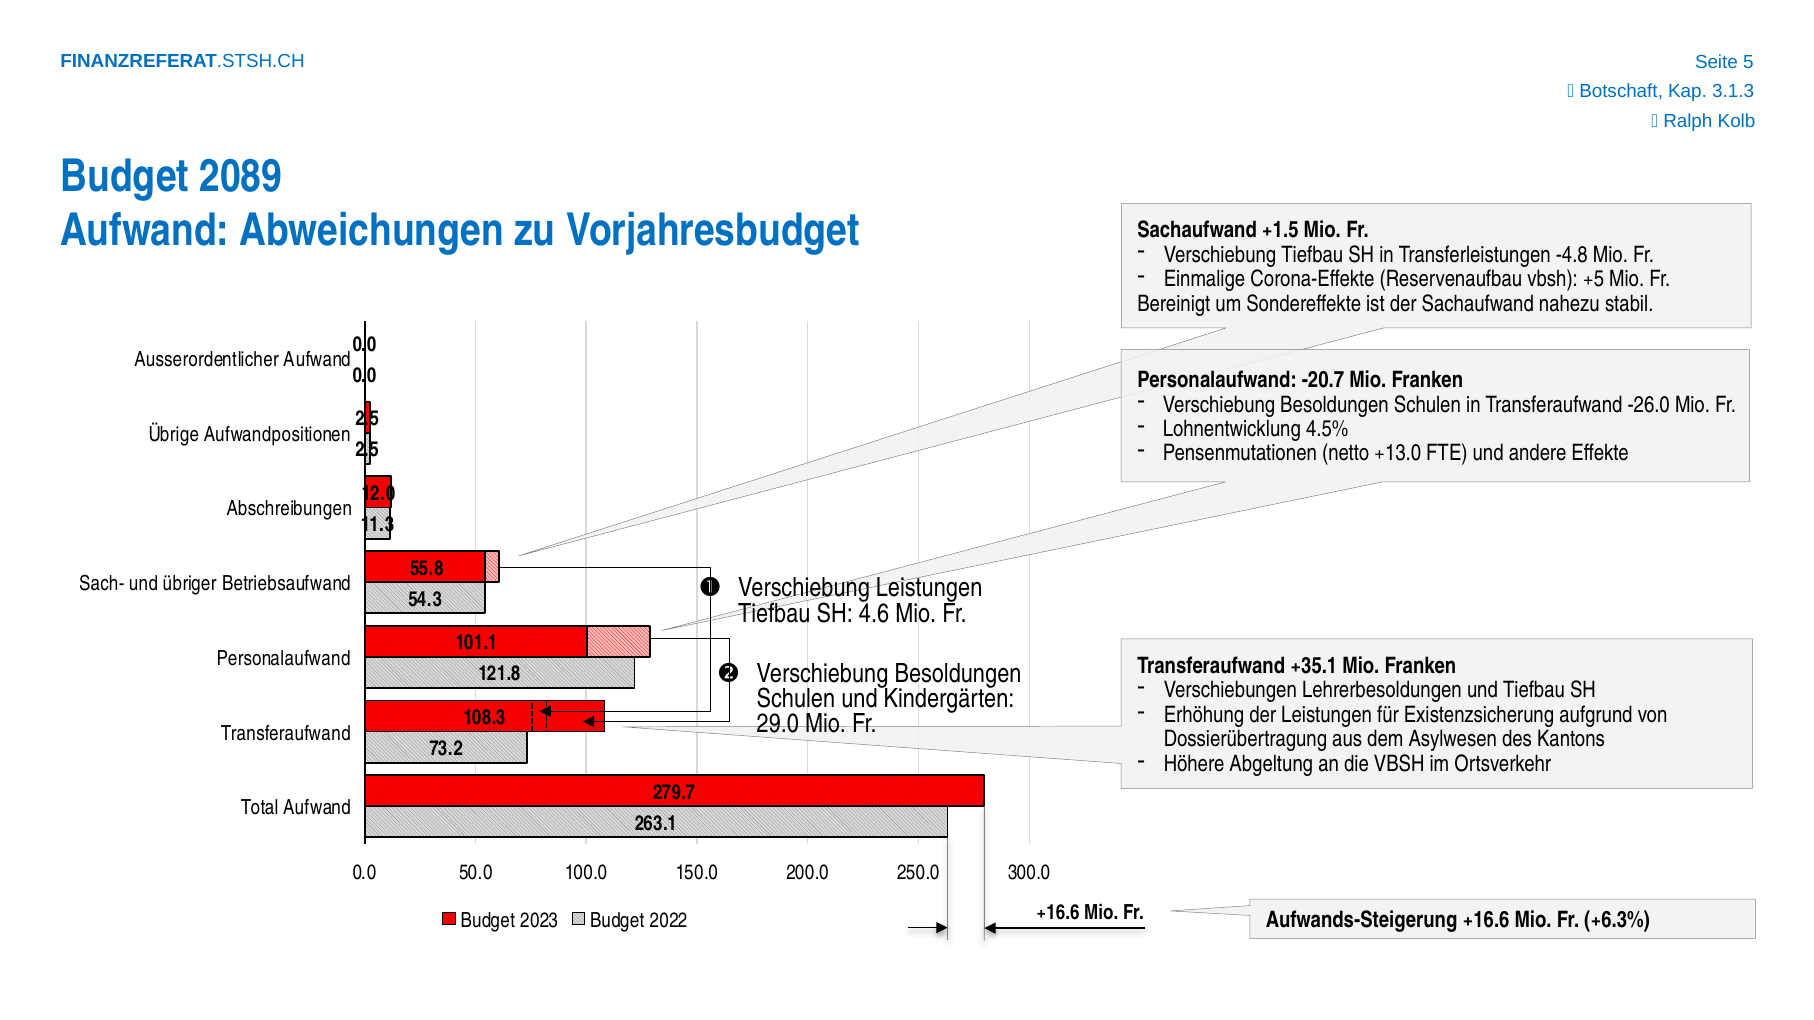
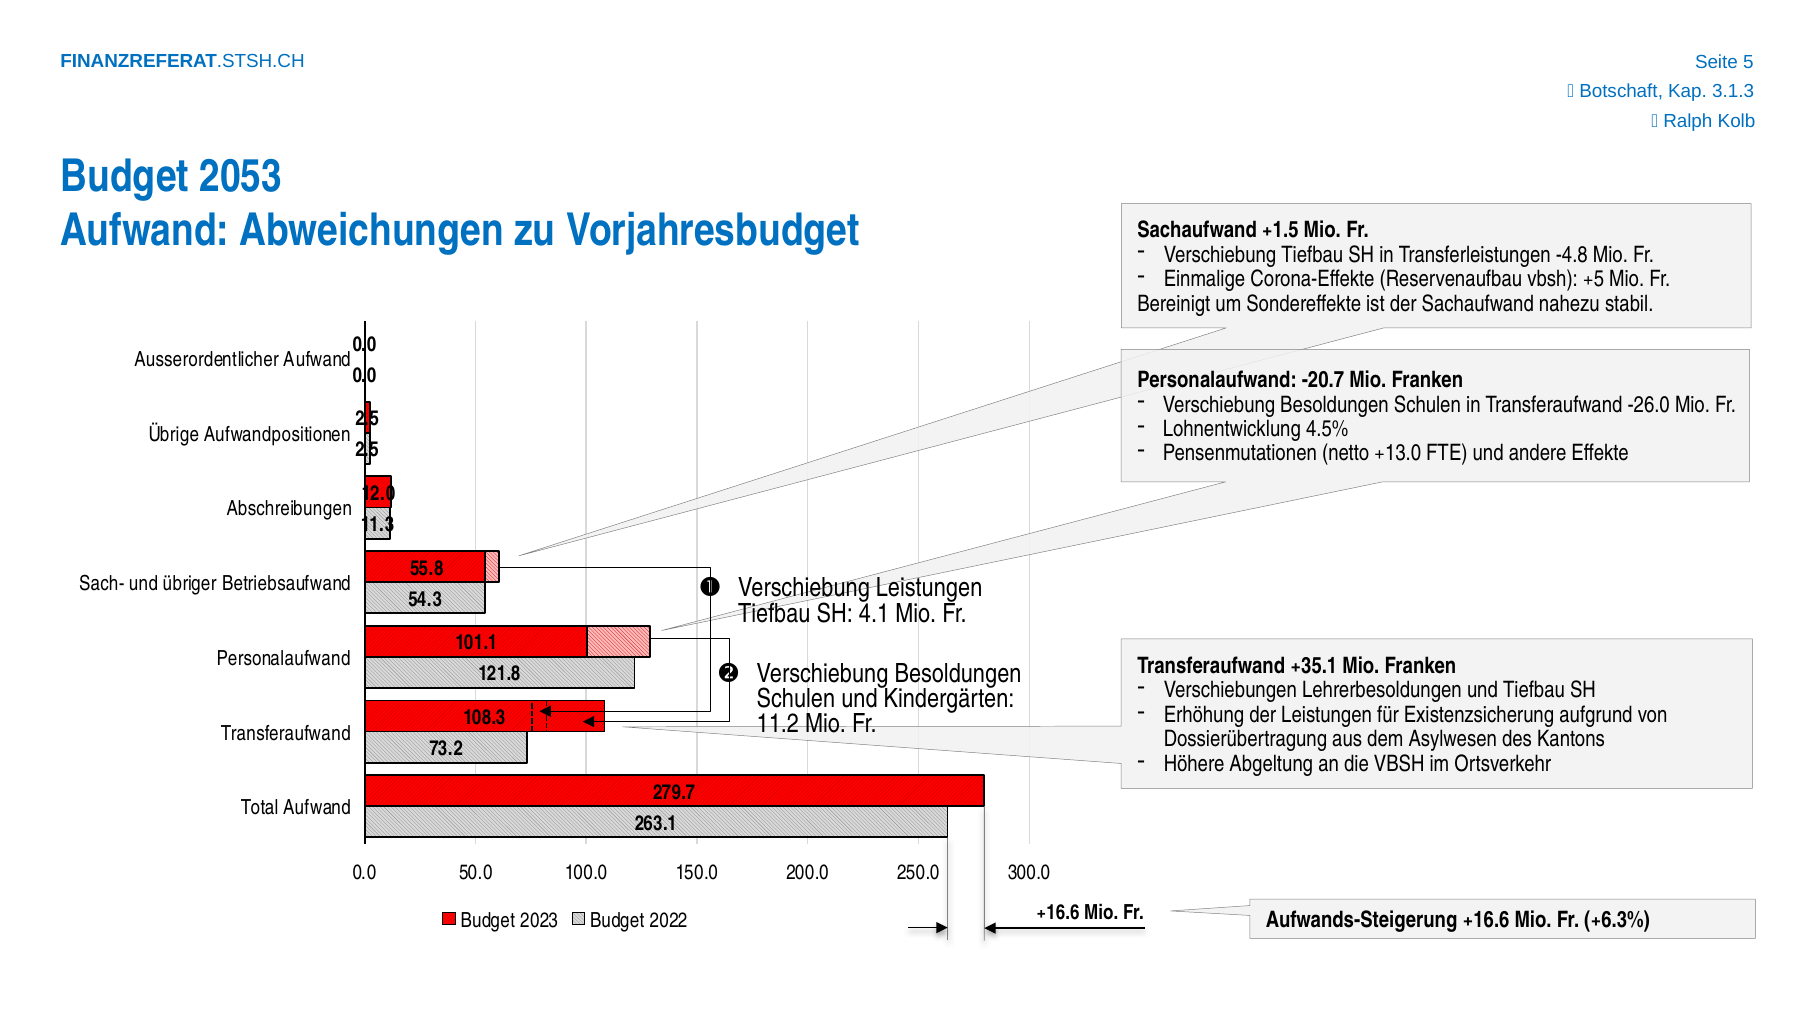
2089: 2089 -> 2053 (241, 176)
4.6: 4.6 -> 4.1 (874, 614)
29.0: 29.0 -> 11.2 (778, 724)
